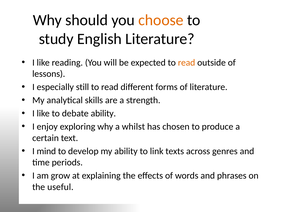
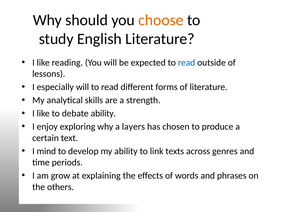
read colour: orange -> blue (187, 62)
especially still: still -> will (82, 87)
whilst: whilst -> layers (133, 126)
useful: useful -> others (60, 186)
